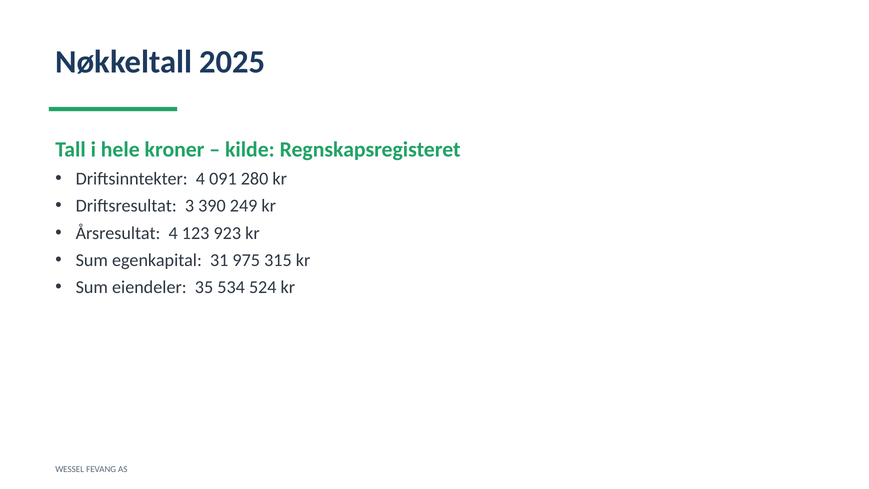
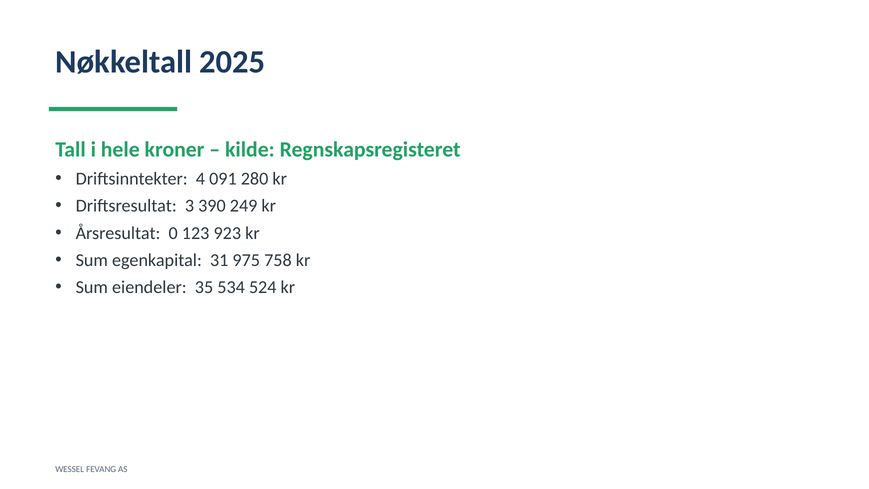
Årsresultat 4: 4 -> 0 (173, 233)
315: 315 -> 758 (278, 260)
